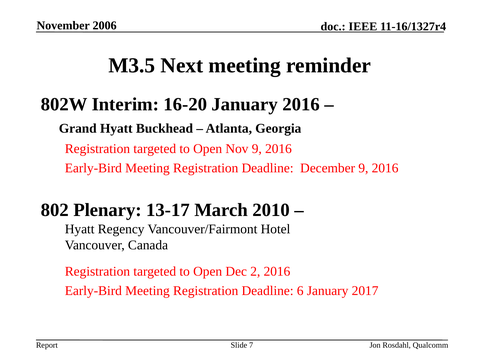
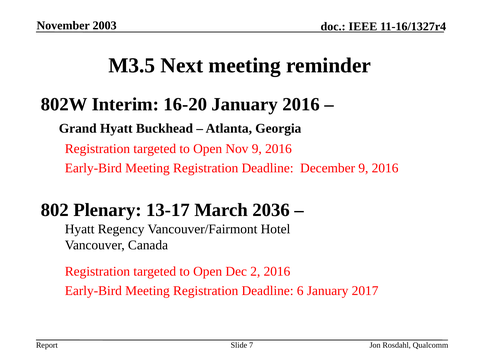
2006: 2006 -> 2003 (105, 25)
2010: 2010 -> 2036 (271, 210)
